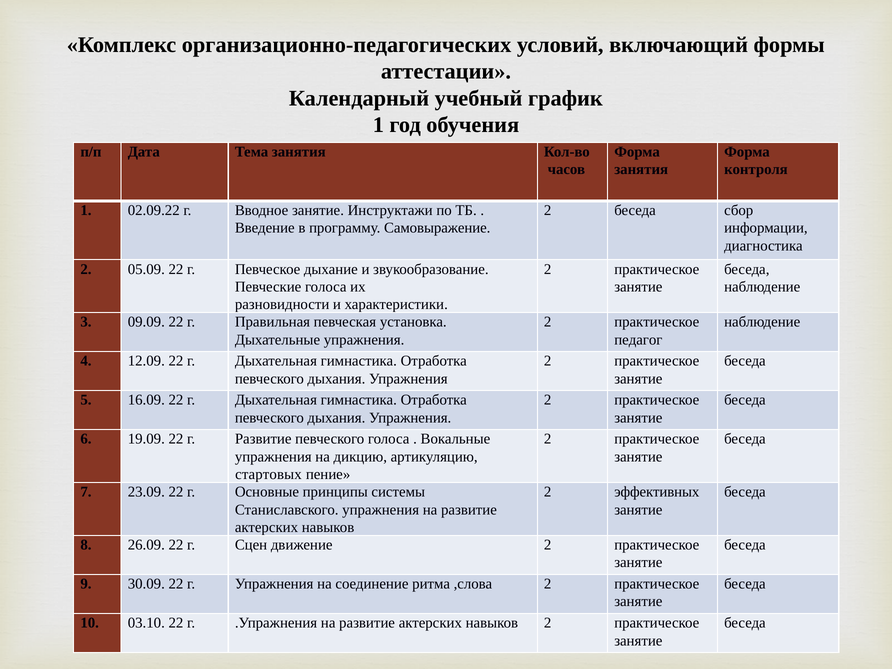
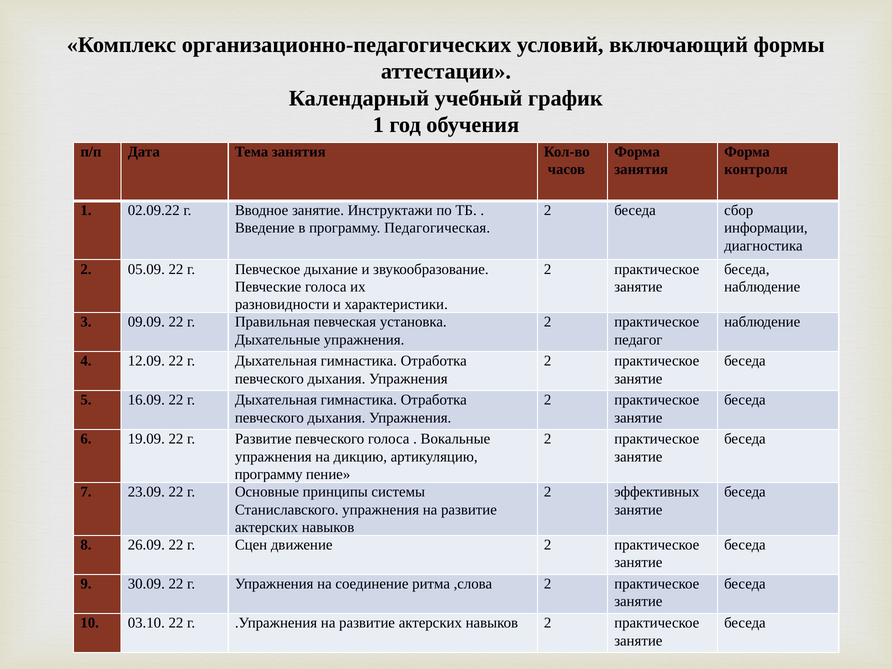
Самовыражение: Самовыражение -> Педагогическая (437, 228)
стартовых: стартовых -> программу (269, 474)
